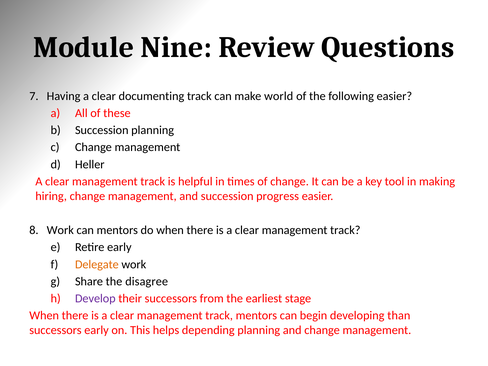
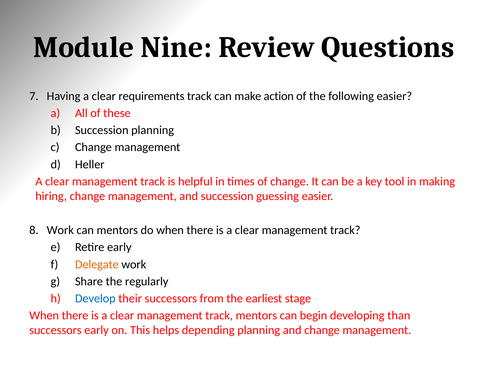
documenting: documenting -> requirements (151, 96)
world: world -> action (279, 96)
progress: progress -> guessing (278, 196)
disagree: disagree -> regularly (147, 281)
Develop colour: purple -> blue (95, 299)
